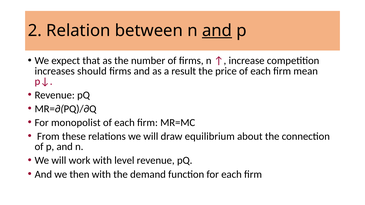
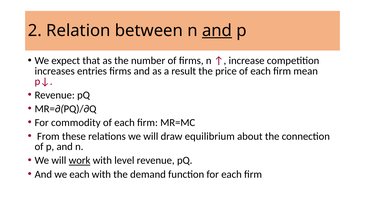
should: should -> entries (92, 71)
monopolist: monopolist -> commodity (76, 123)
work underline: none -> present (80, 161)
we then: then -> each (80, 175)
